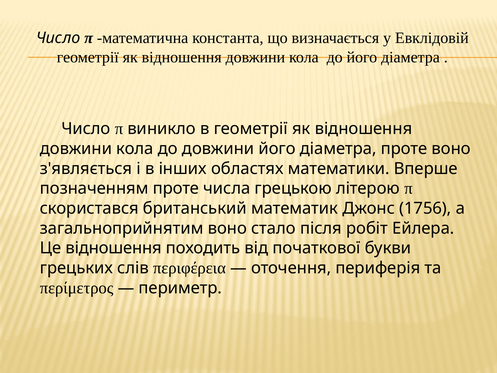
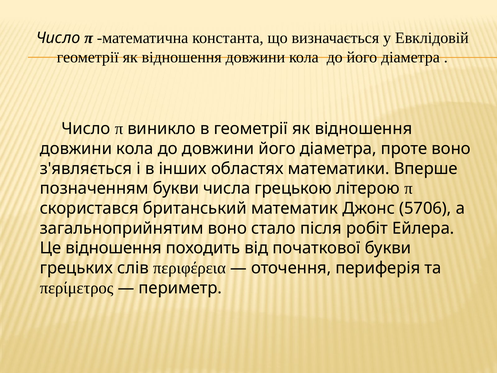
позначенням проте: проте -> букви (176, 188)
1756: 1756 -> 5706 (425, 208)
